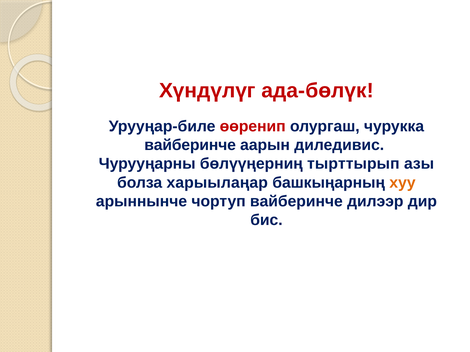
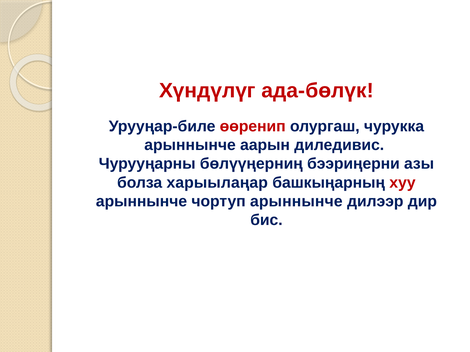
вайберинче: вайберинче -> арыннынче (190, 145)
тырттырып: тырттырып -> бээриңерни (353, 164)
хуу colour: orange -> red (402, 183)
чортуп вайберинче: вайберинче -> арыннынче (296, 202)
